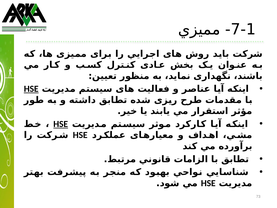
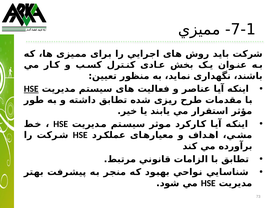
HSE underline: present -> none (61, 124)
